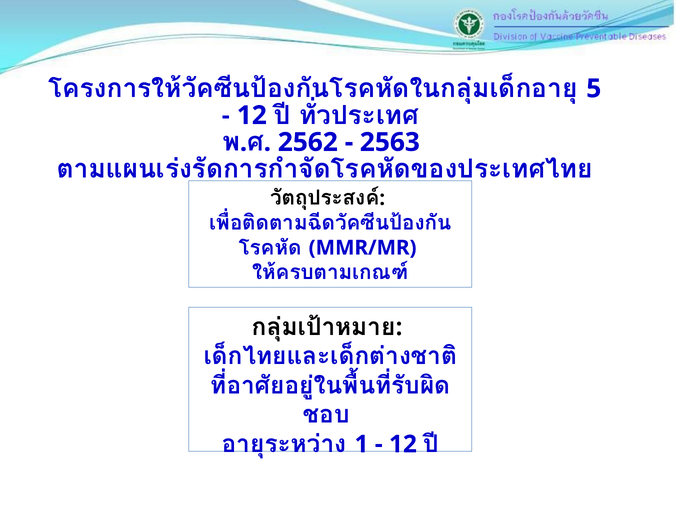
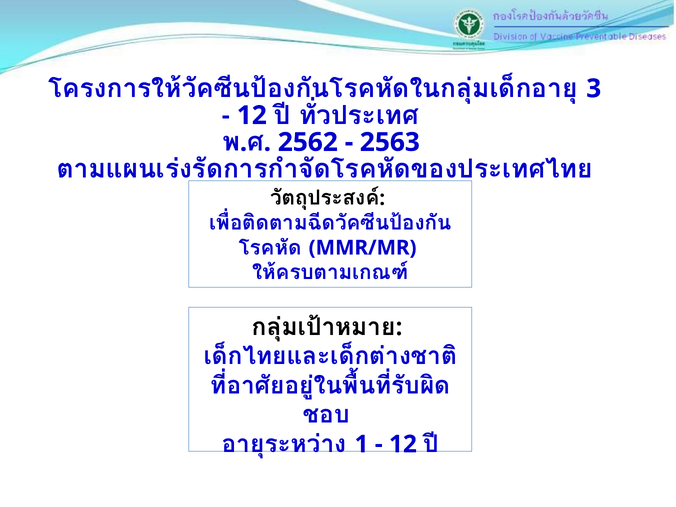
5: 5 -> 3 (594, 89)
